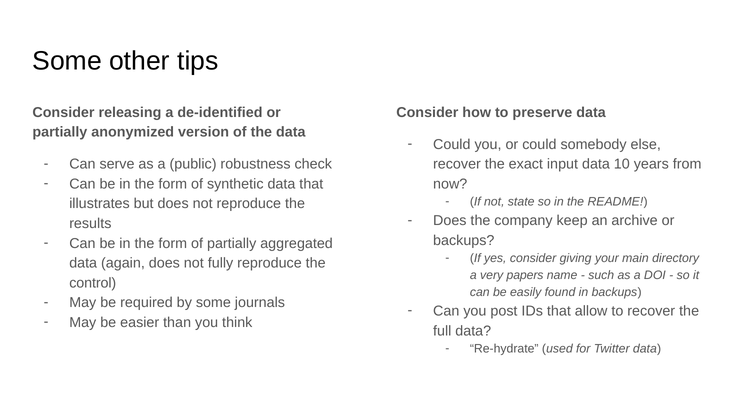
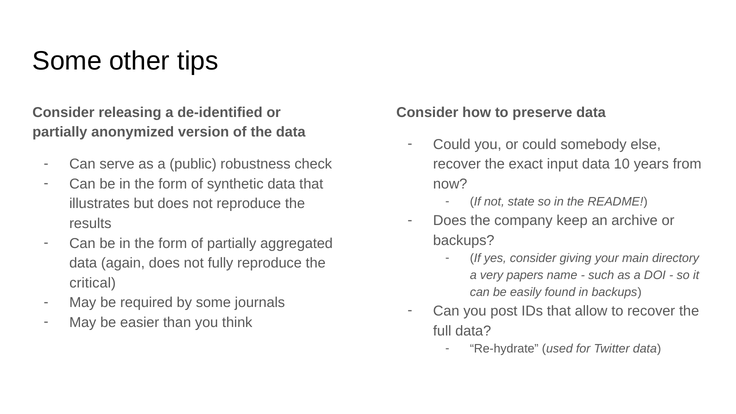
control: control -> critical (93, 283)
